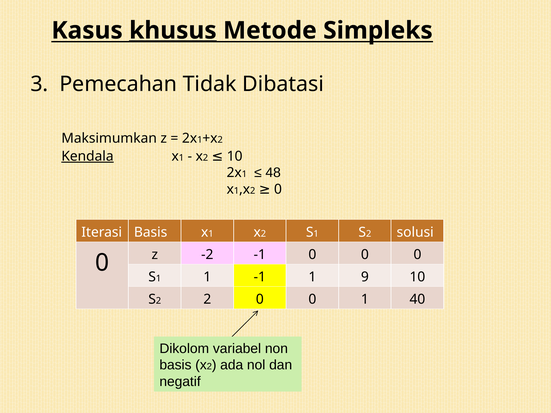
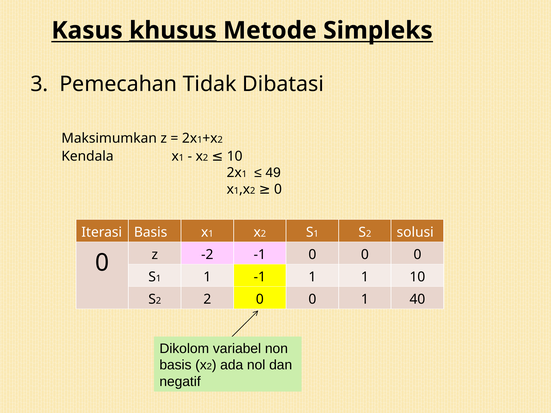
Kendala underline: present -> none (87, 156)
48: 48 -> 49 (273, 173)
-1 1 9: 9 -> 1 (365, 277)
